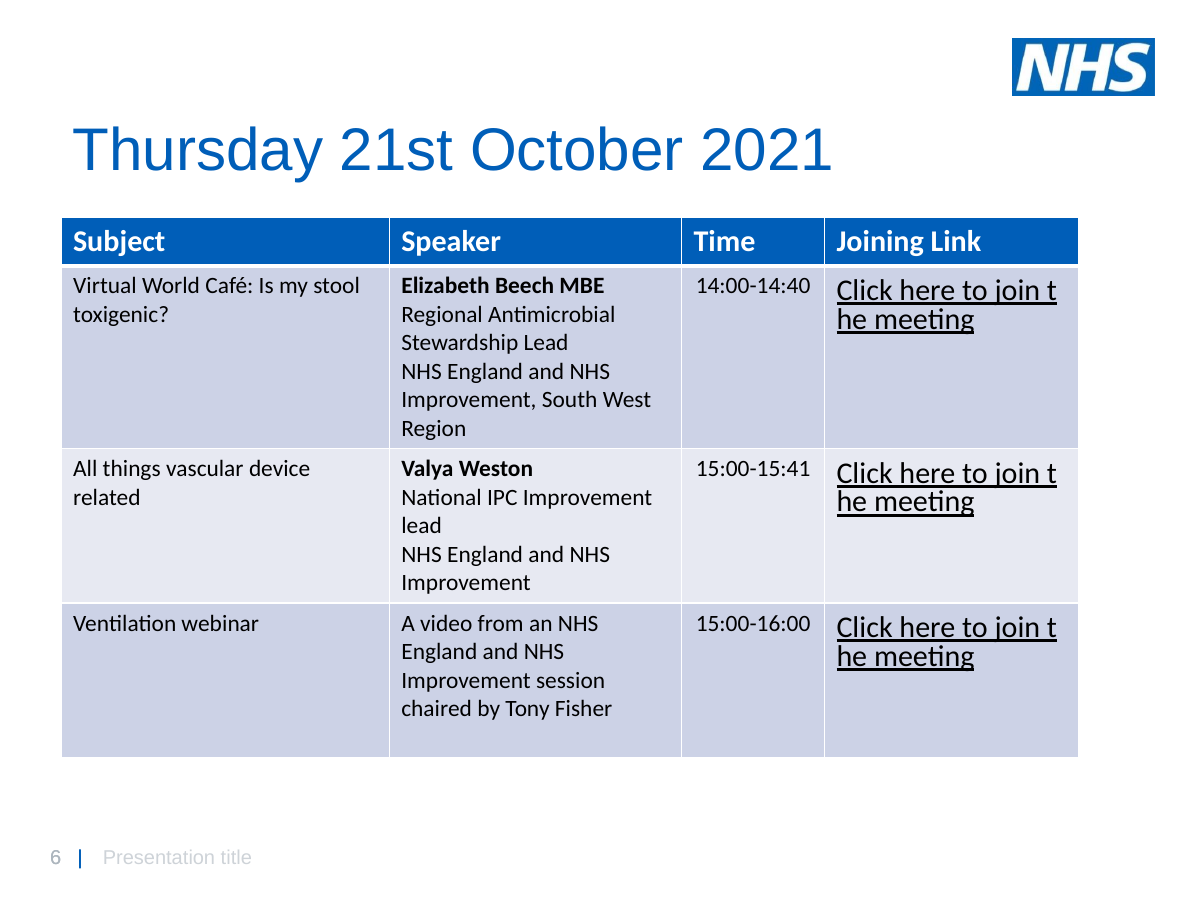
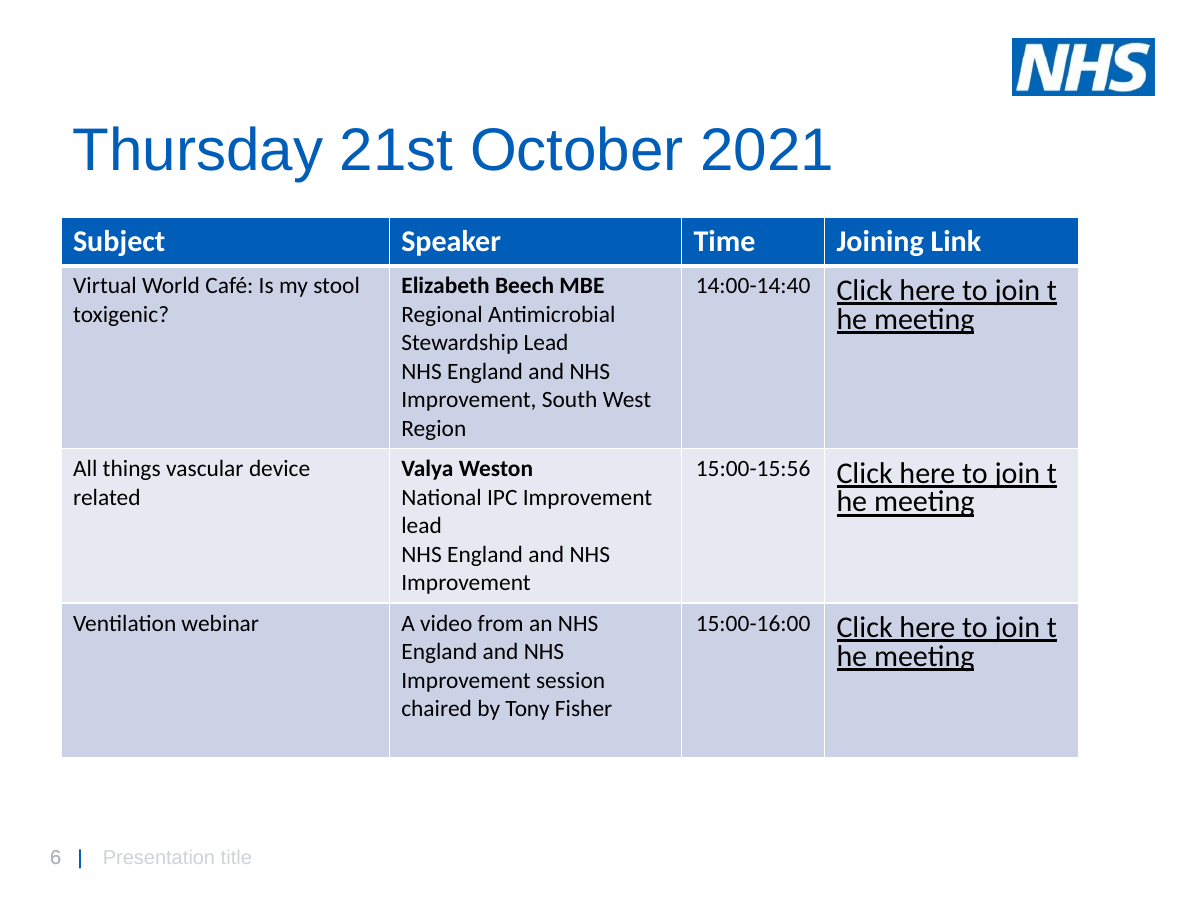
15:00-15:41: 15:00-15:41 -> 15:00-15:56 (753, 469)
